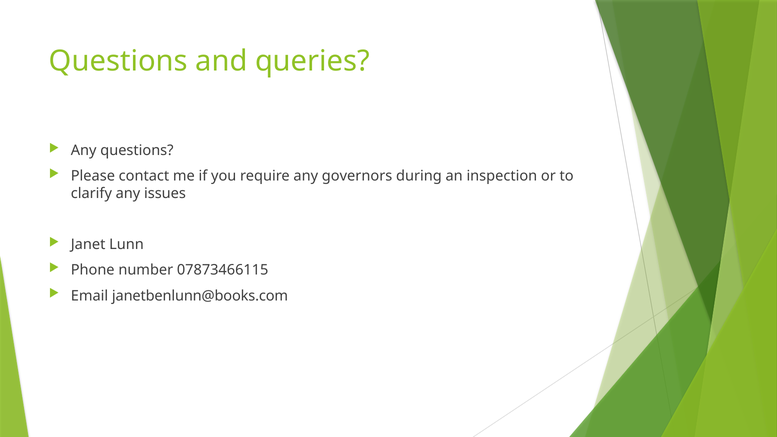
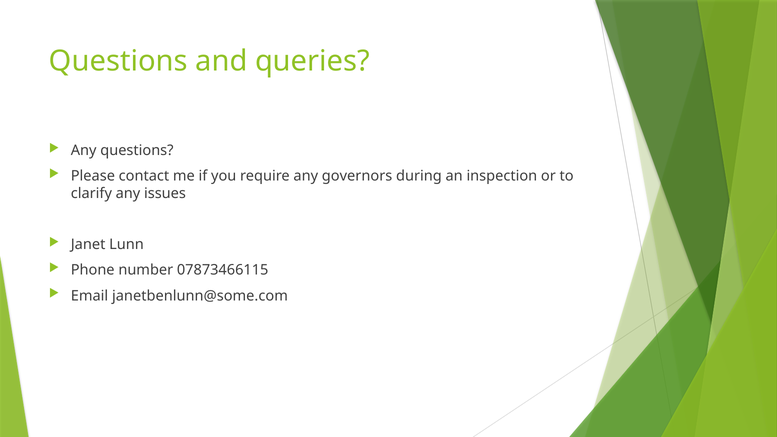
janetbenlunn@books.com: janetbenlunn@books.com -> janetbenlunn@some.com (200, 296)
